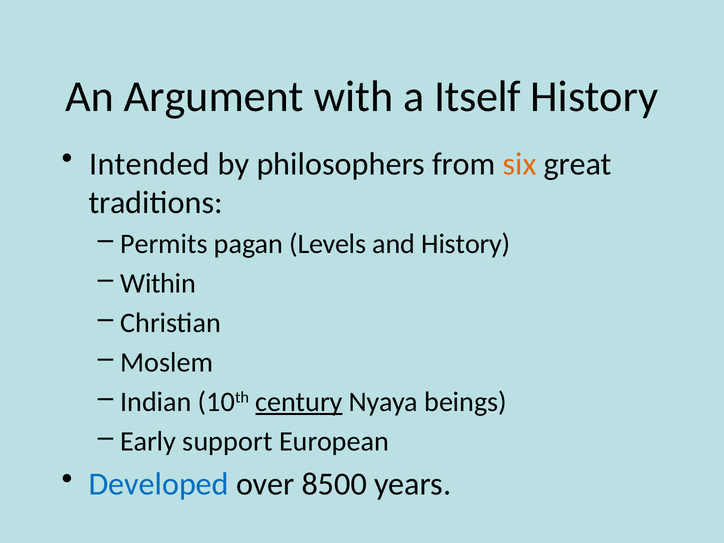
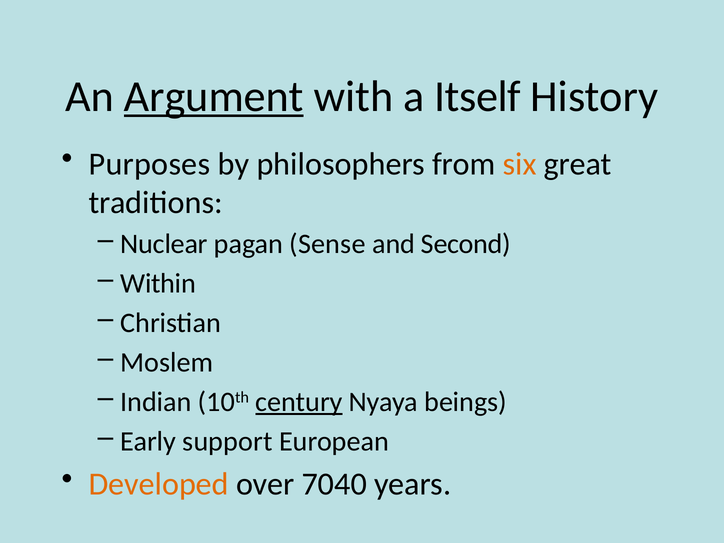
Argument underline: none -> present (214, 97)
Intended: Intended -> Purposes (150, 164)
Permits: Permits -> Nuclear (164, 244)
Levels: Levels -> Sense (327, 244)
and History: History -> Second (466, 244)
Developed colour: blue -> orange (159, 484)
8500: 8500 -> 7040 (334, 484)
